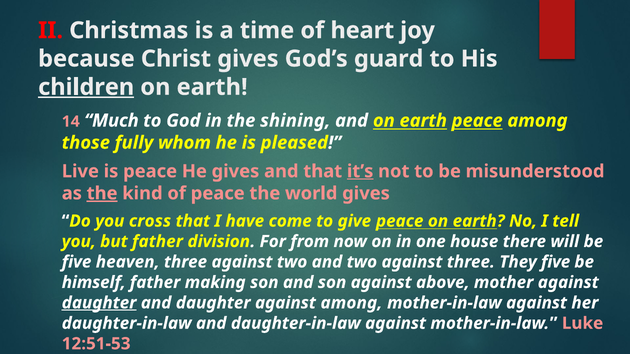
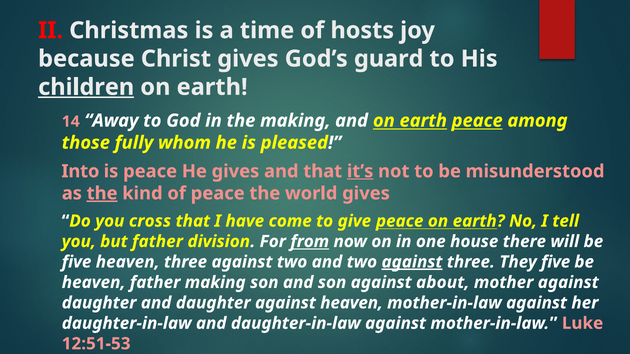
heart: heart -> hosts (362, 30)
Much: Much -> Away (111, 121)
the shining: shining -> making (295, 121)
Live: Live -> Into (80, 171)
from underline: none -> present (310, 242)
against underline: none -> present (412, 262)
himself: himself -> heaven (94, 283)
above: above -> about (443, 283)
daughter underline: present -> none (99, 303)
against among: among -> heaven (352, 303)
